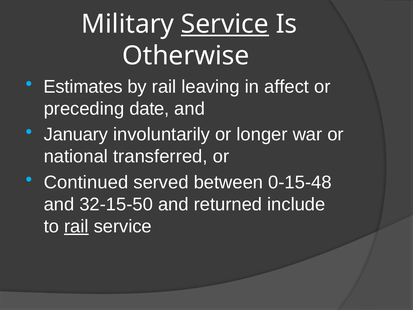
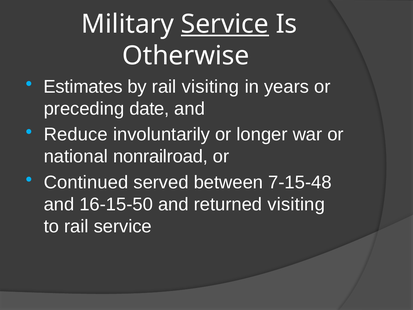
rail leaving: leaving -> visiting (210, 87)
affect: affect -> years (287, 87)
January: January -> Reduce (76, 134)
transferred: transferred -> nonrailroad (160, 156)
0-15-48: 0-15-48 -> 7-15-48 (300, 182)
32-15-50: 32-15-50 -> 16-15-50 (116, 204)
returned include: include -> visiting (296, 204)
rail underline: present -> none (76, 226)
